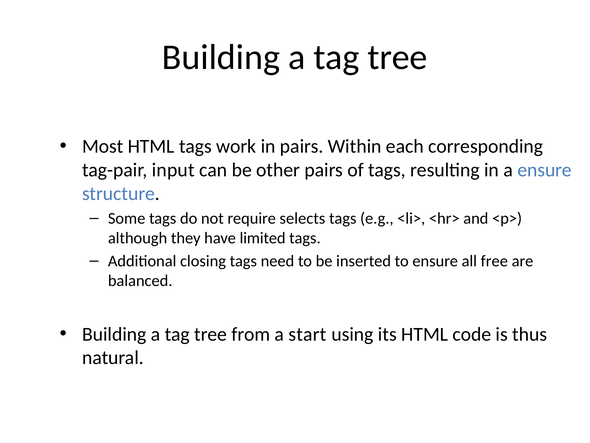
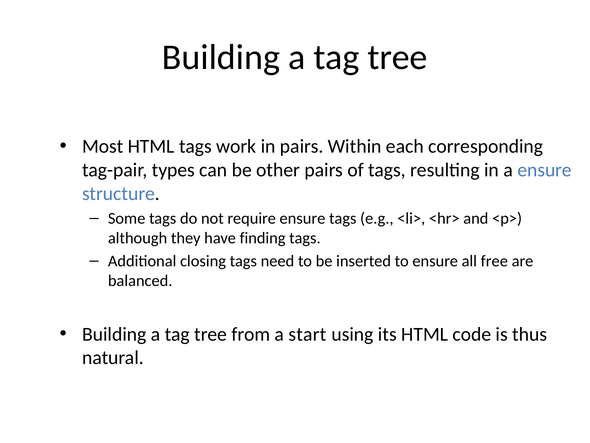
input: input -> types (173, 170)
require selects: selects -> ensure (302, 218)
limited: limited -> finding (263, 238)
